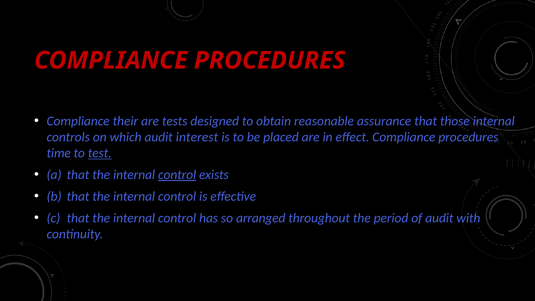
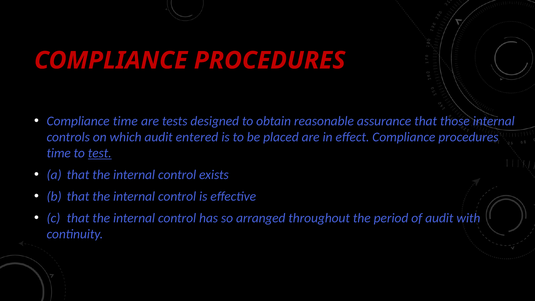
Compliance their: their -> time (125, 121)
interest: interest -> entered (197, 137)
control underline: present -> none (177, 175)
